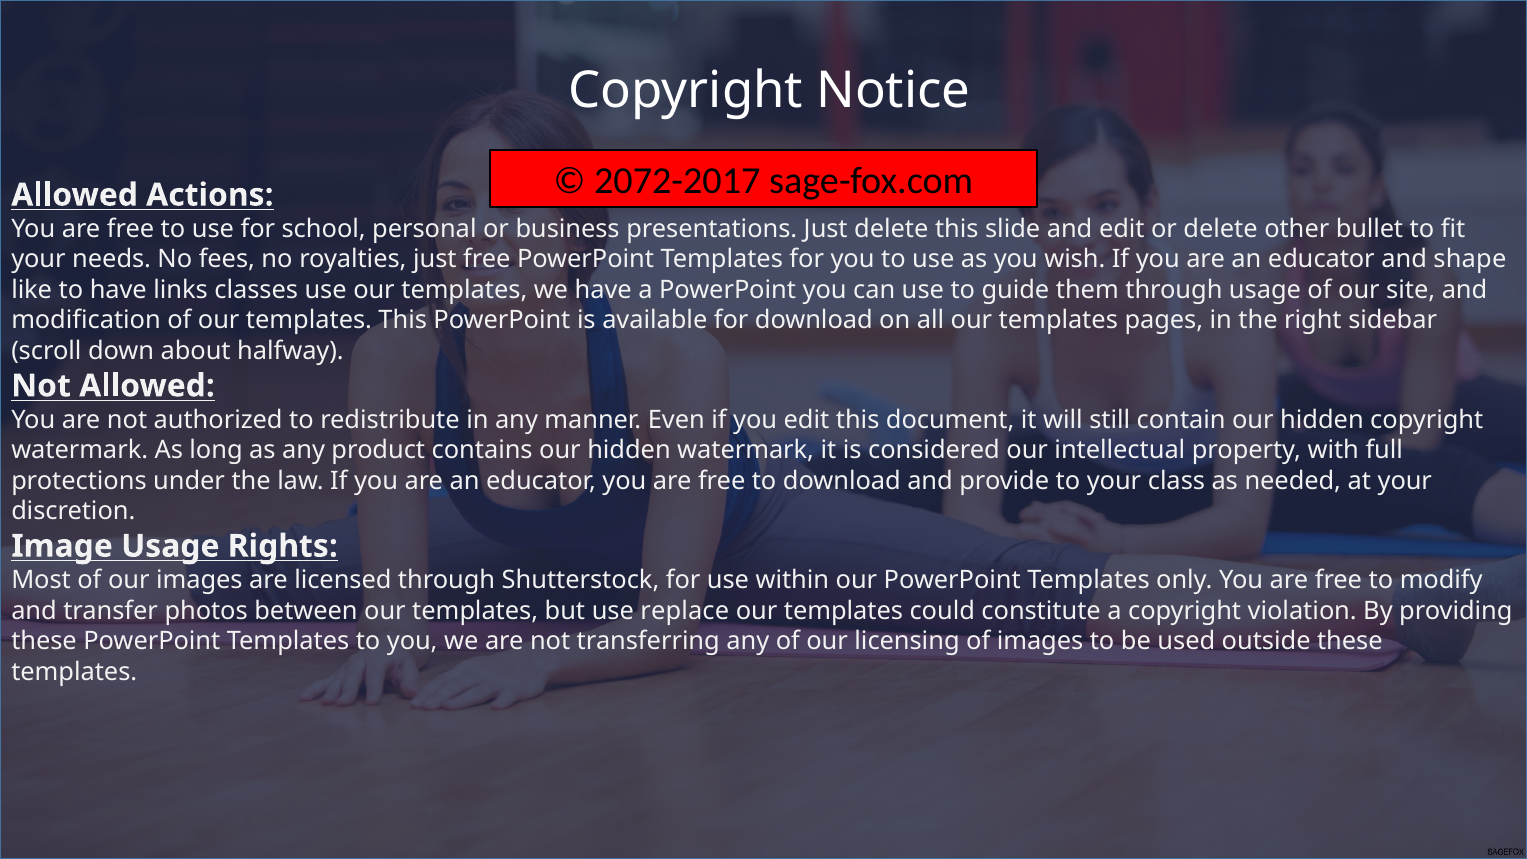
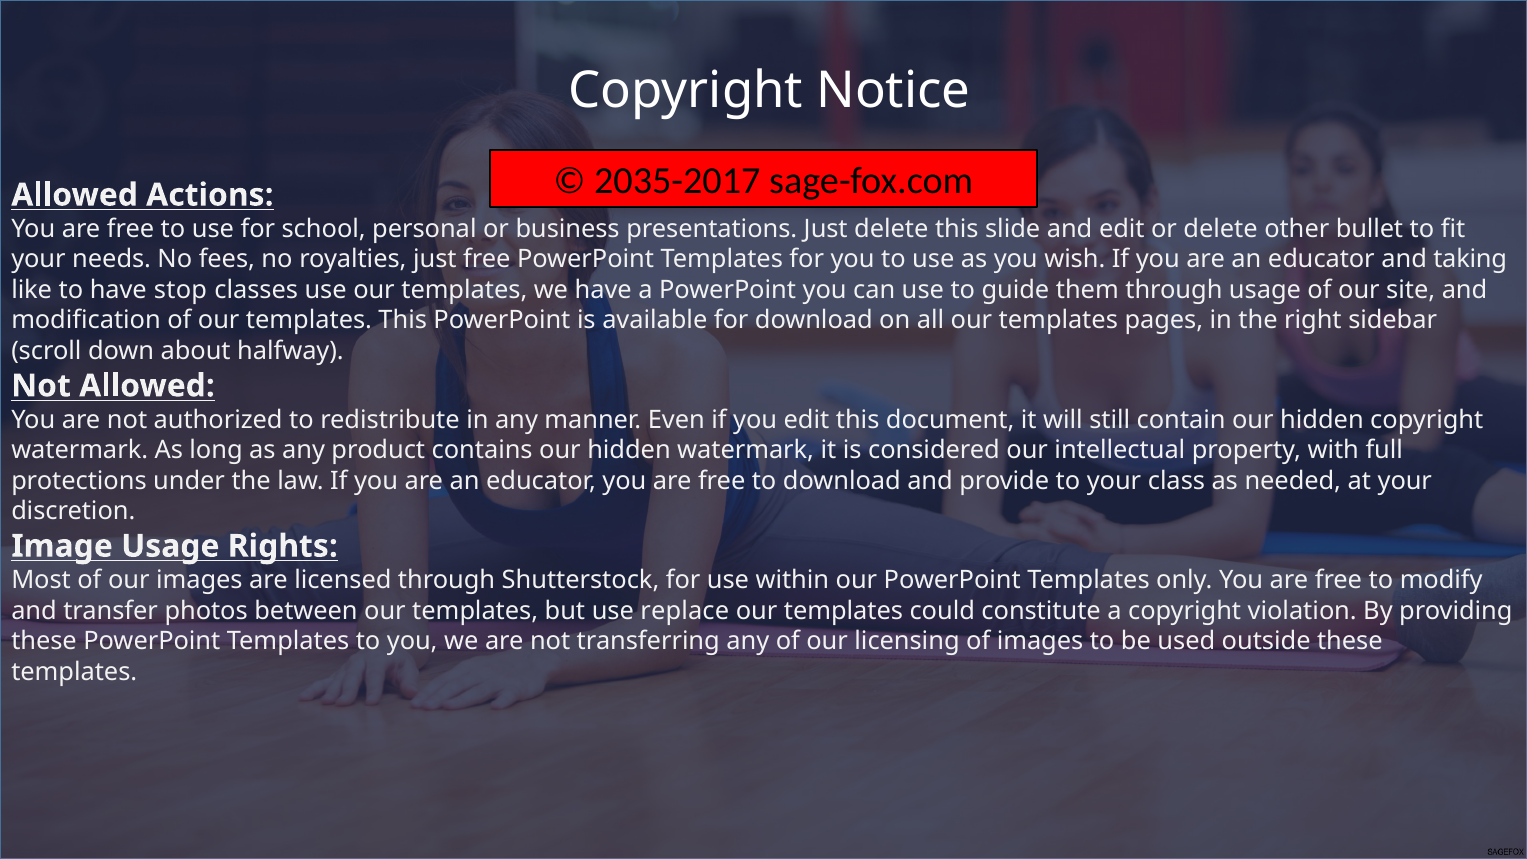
2072-2017: 2072-2017 -> 2035-2017 (677, 181)
shape: shape -> taking (1470, 259)
links: links -> stop (180, 290)
